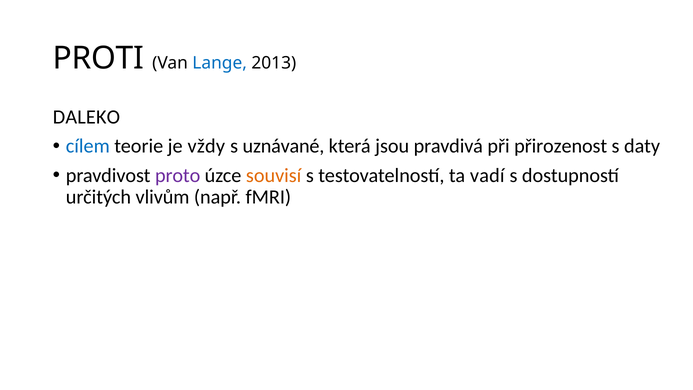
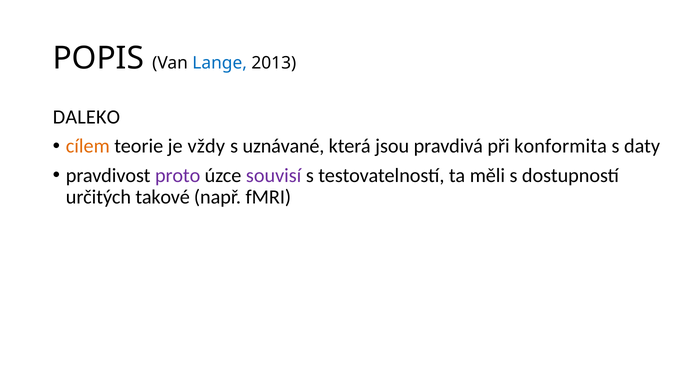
PROTI: PROTI -> POPIS (98, 58)
cílem colour: blue -> orange (88, 146)
přirozenost: přirozenost -> konformita (561, 146)
souvisí colour: orange -> purple (274, 175)
vadí: vadí -> měli (487, 175)
vlivům: vlivům -> takové (163, 197)
